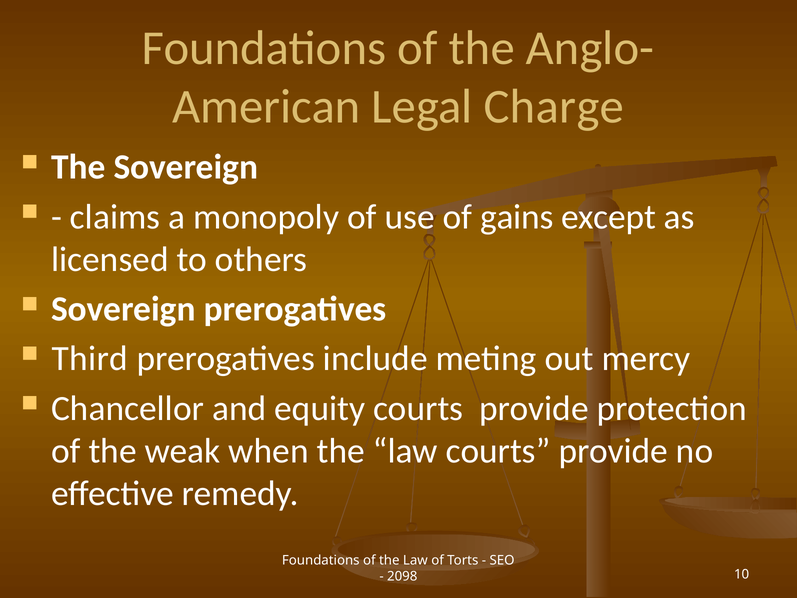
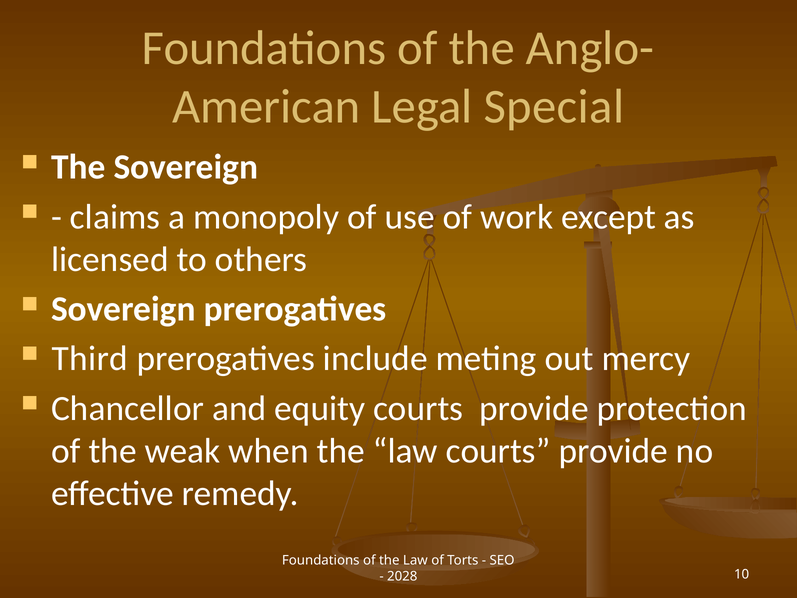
Charge: Charge -> Special (554, 107)
gains: gains -> work (517, 217)
2098: 2098 -> 2028 (402, 576)
